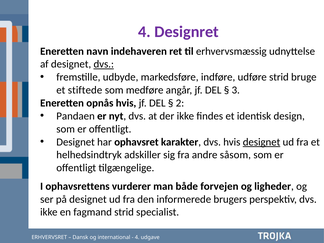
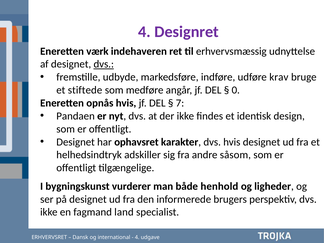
navn: navn -> værk (97, 51)
udføre strid: strid -> krav (279, 77)
3: 3 -> 0 (236, 90)
2: 2 -> 7 (180, 103)
designet underline: present -> none (262, 142)
ophavsrettens: ophavsrettens -> bygningskunst (78, 186)
forvejen: forvejen -> henhold (219, 186)
fagmand strid: strid -> land (124, 212)
